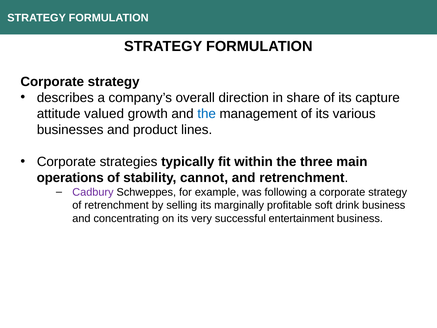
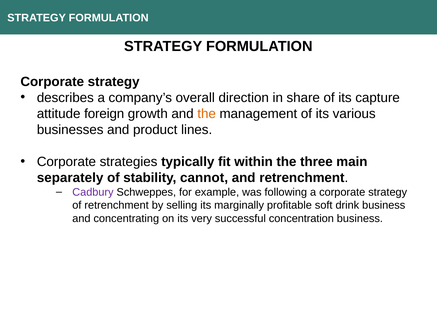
valued: valued -> foreign (104, 114)
the colour: blue -> orange (207, 114)
operations: operations -> separately (70, 178)
entertainment: entertainment -> concentration (301, 218)
